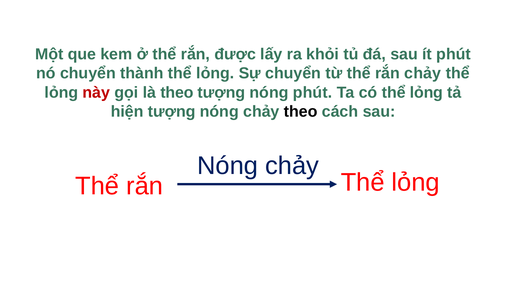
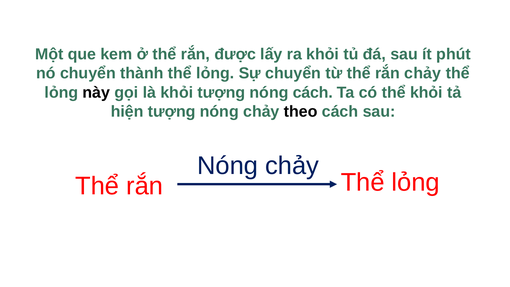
này colour: red -> black (96, 92)
là theo: theo -> khỏi (177, 92)
nóng phút: phút -> cách (313, 92)
có thể lỏng: lỏng -> khỏi (426, 92)
